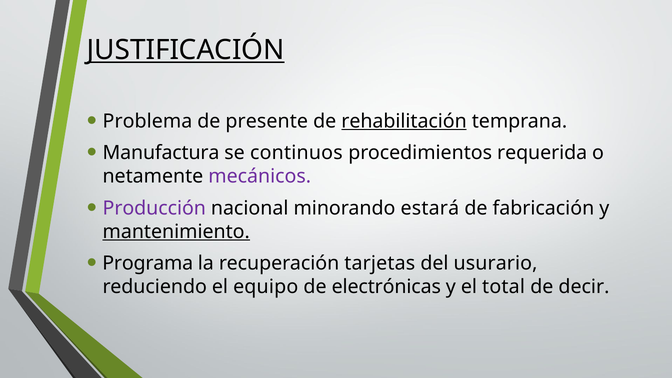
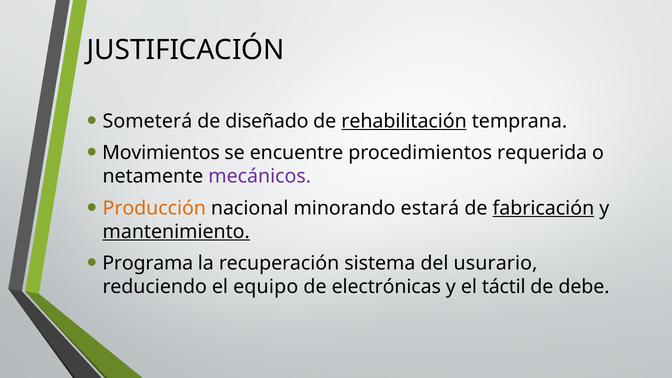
JUSTIFICACIÓN underline: present -> none (186, 50)
Problema: Problema -> Someterá (147, 121)
presente: presente -> diseñado (267, 121)
Manufactura: Manufactura -> Movimientos (161, 153)
continuos: continuos -> encuentre (296, 153)
Producción colour: purple -> orange (154, 208)
fabricación underline: none -> present (543, 208)
tarjetas: tarjetas -> sistema (380, 263)
total: total -> táctil (504, 287)
decir: decir -> debe (584, 287)
